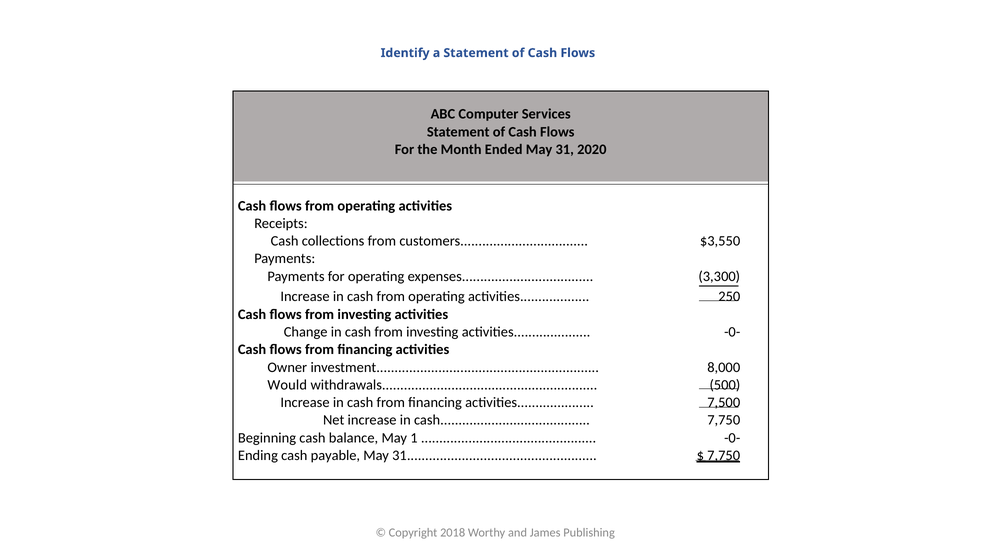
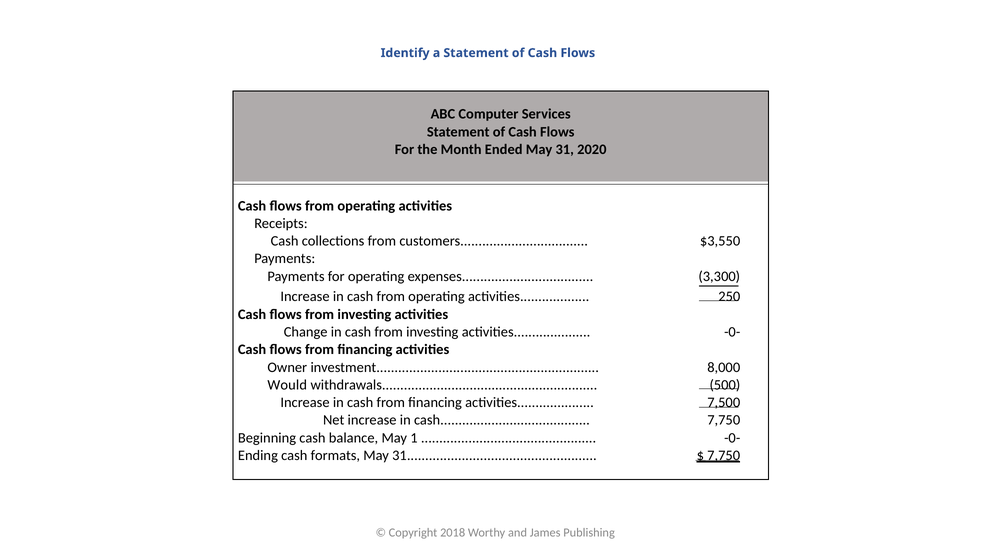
payable: payable -> formats (335, 455)
